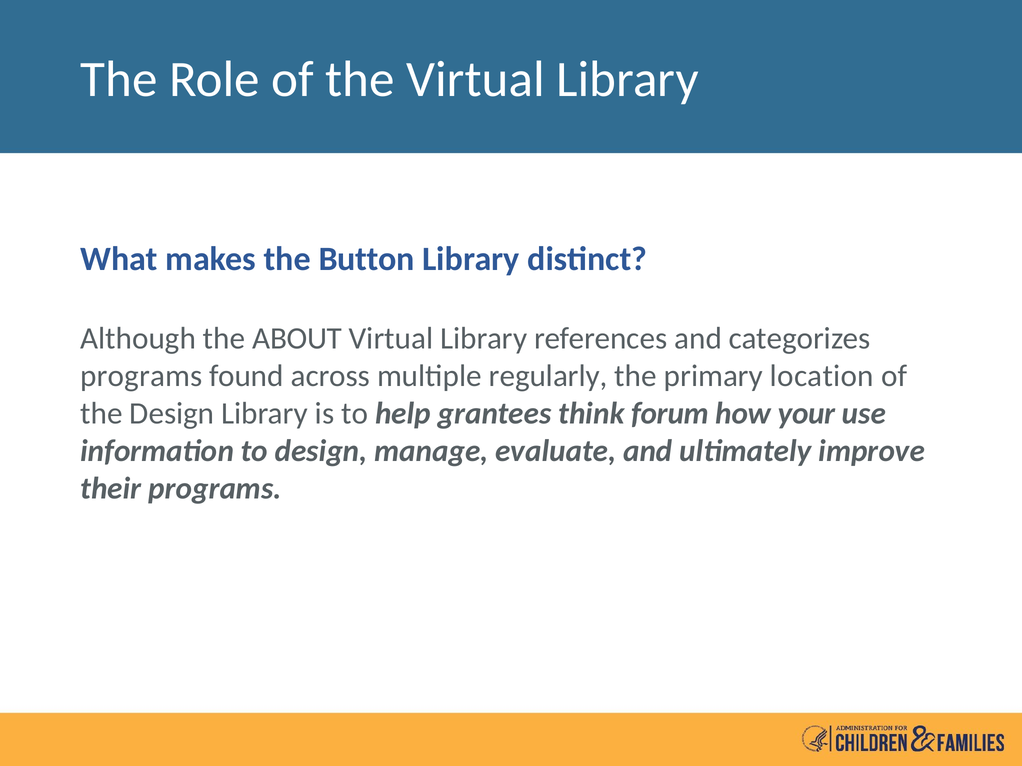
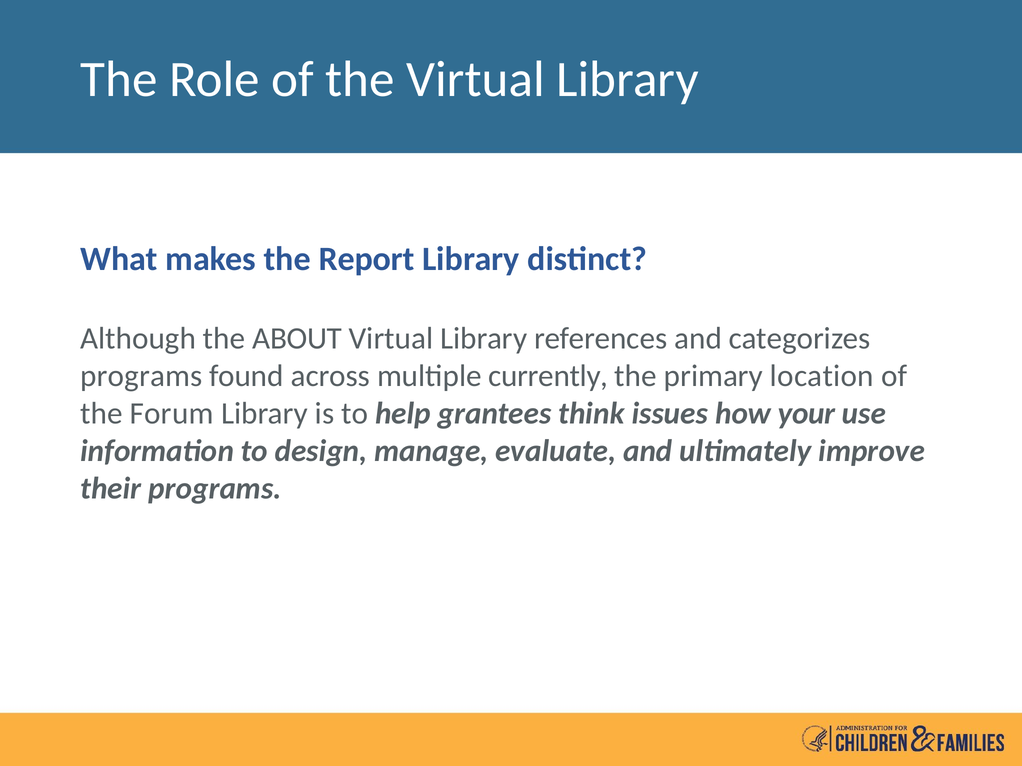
Button: Button -> Report (367, 259)
regularly: regularly -> currently (548, 376)
the Design: Design -> Forum (172, 414)
forum: forum -> issues (670, 414)
